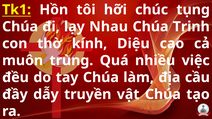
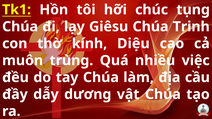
Nhau: Nhau -> Giêsu (109, 27)
truyền: truyền -> dương (88, 95)
